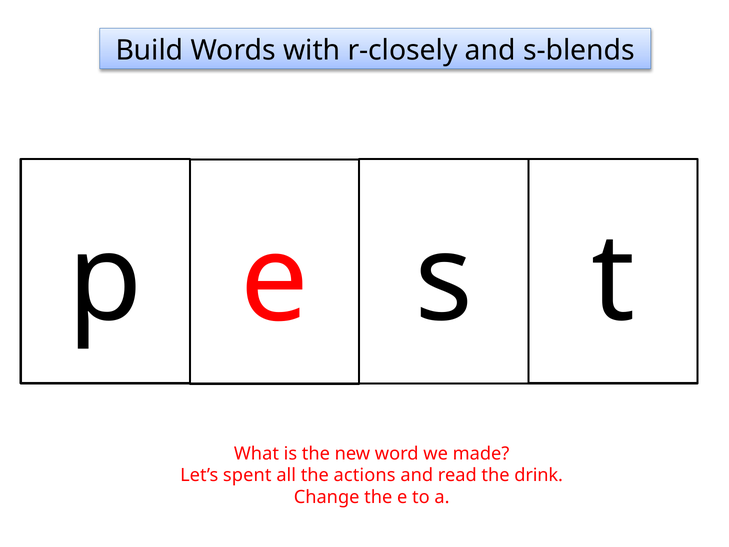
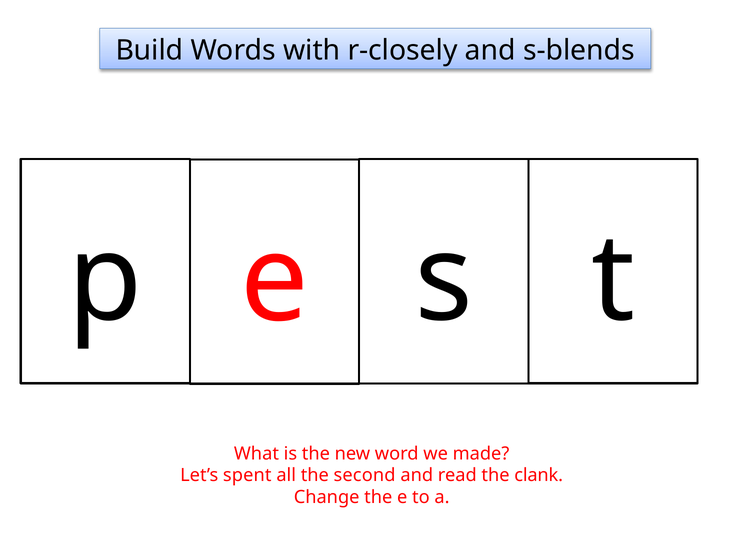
actions: actions -> second (365, 475)
drink: drink -> clank (539, 475)
